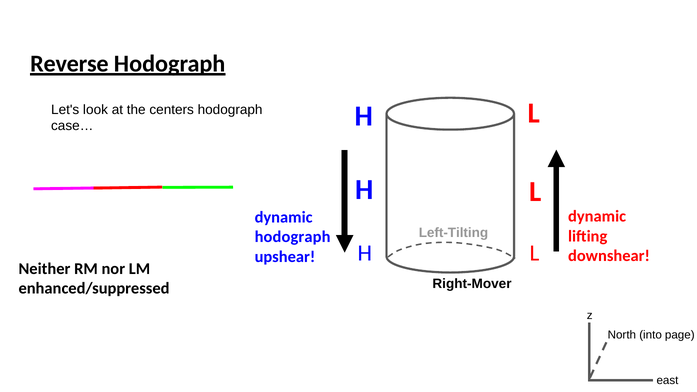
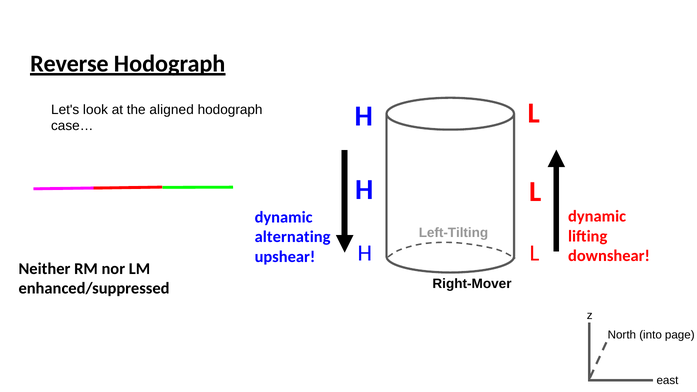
centers: centers -> aligned (172, 110)
hodograph: hodograph -> alternating (293, 237)
